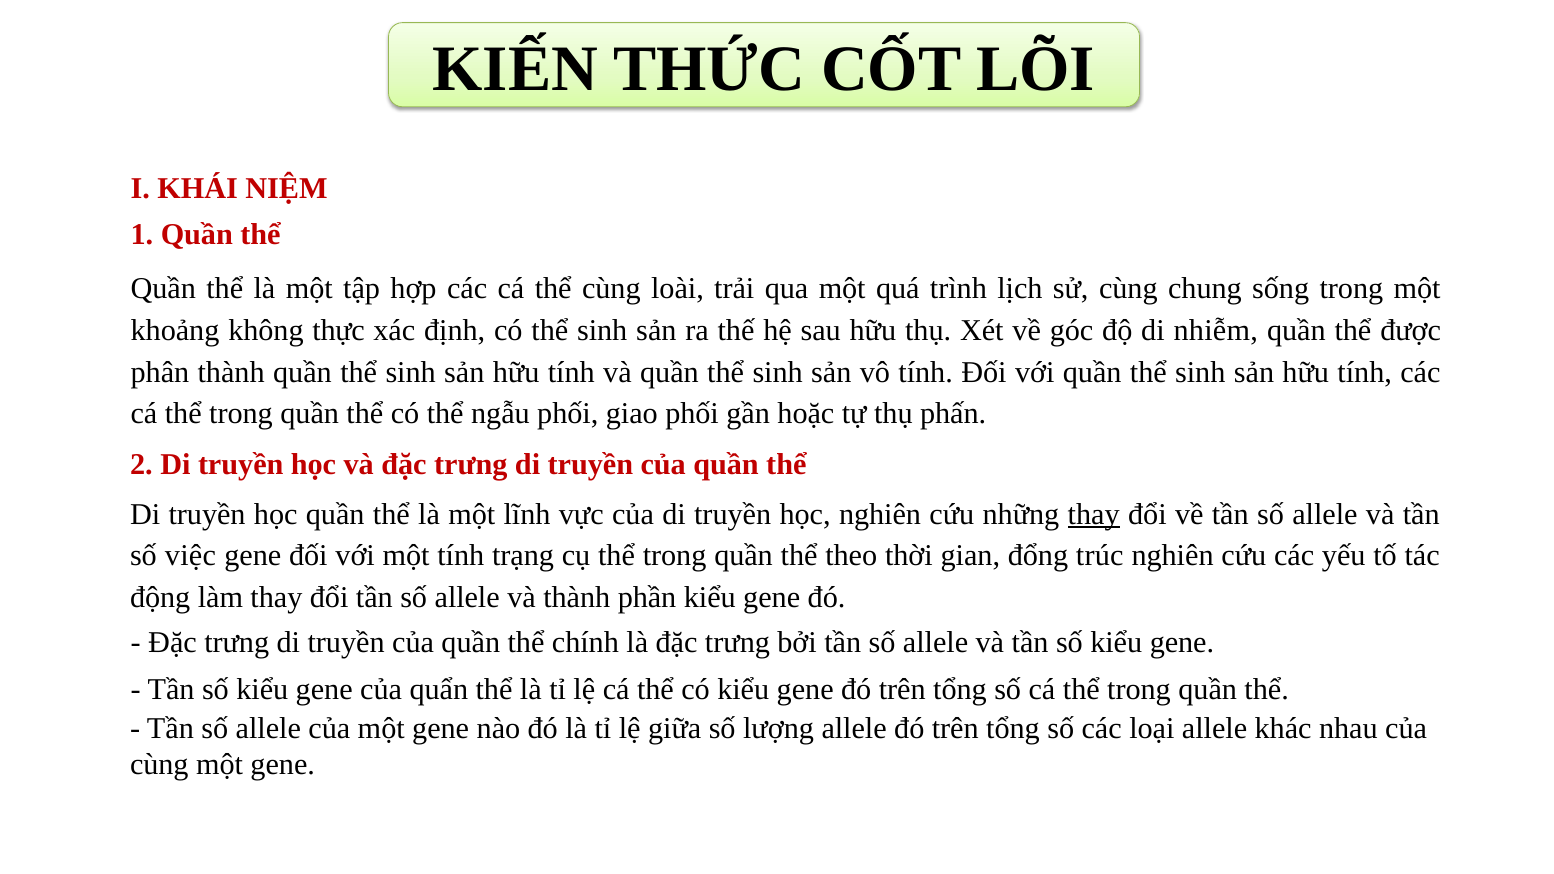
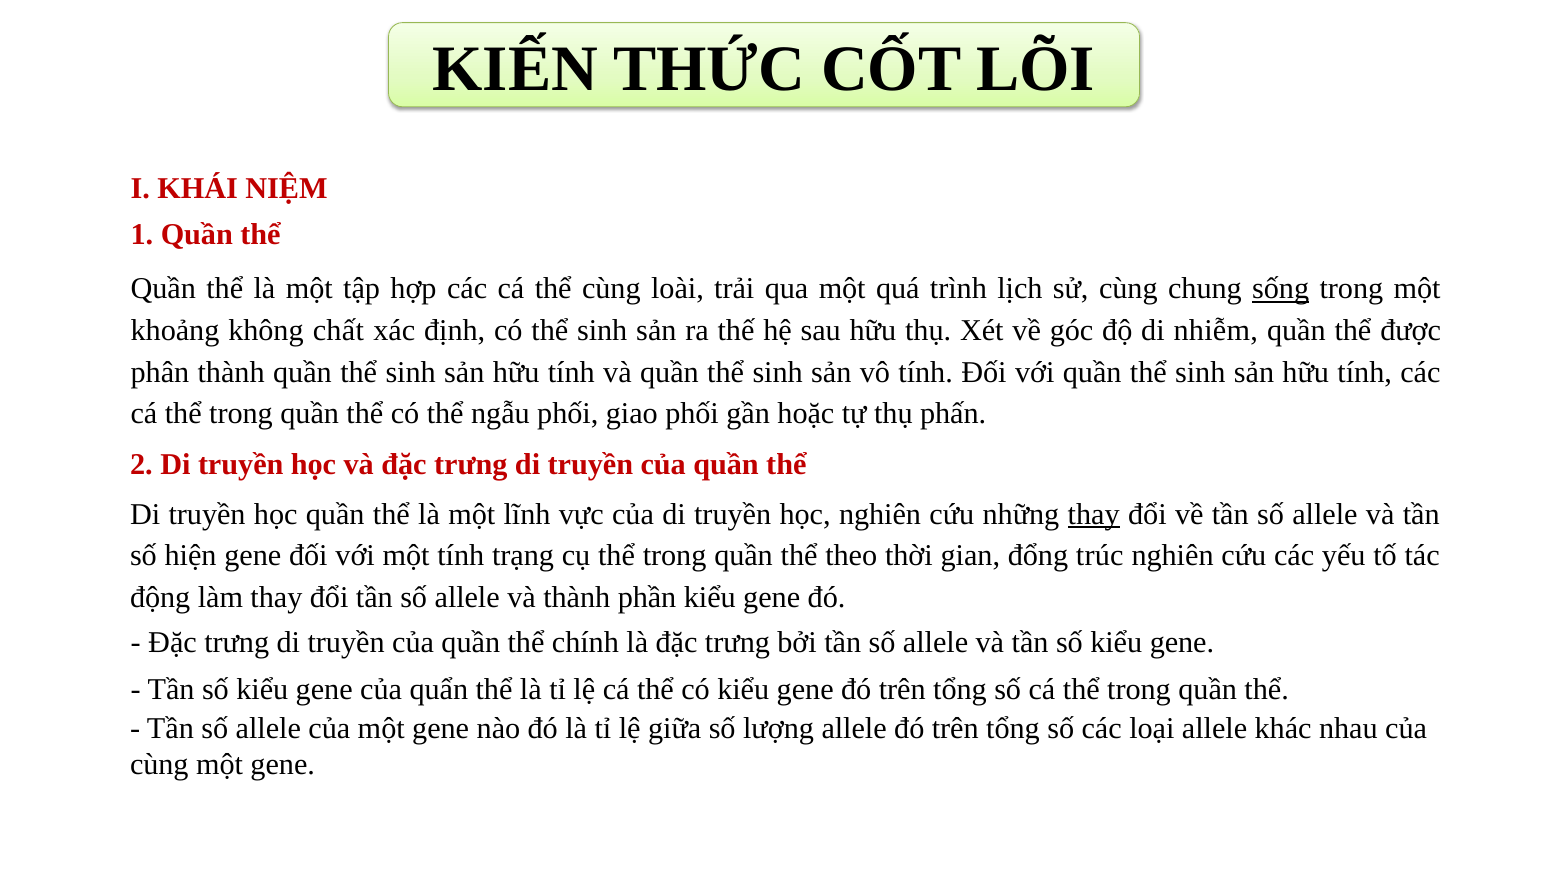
sống underline: none -> present (1281, 289)
thực: thực -> chất (338, 331)
việc: việc -> hiện (191, 556)
